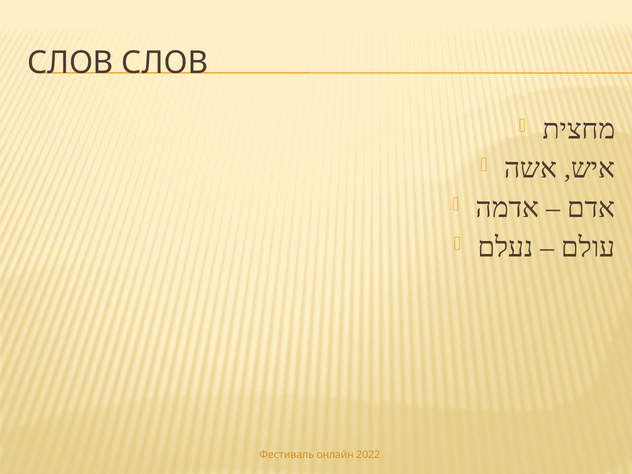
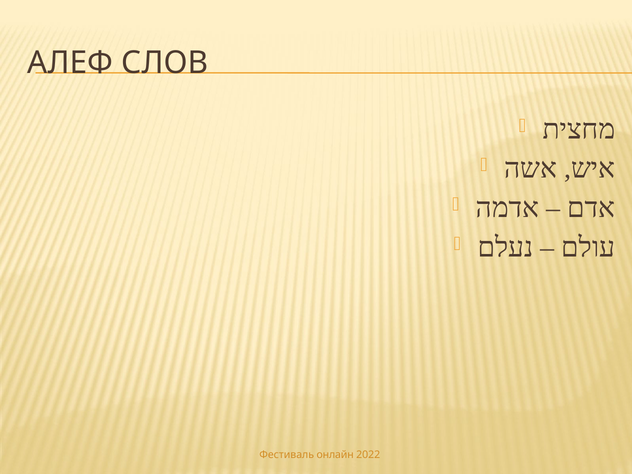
СЛОВ: СЛОВ -> АЛЕФ (70, 63)
